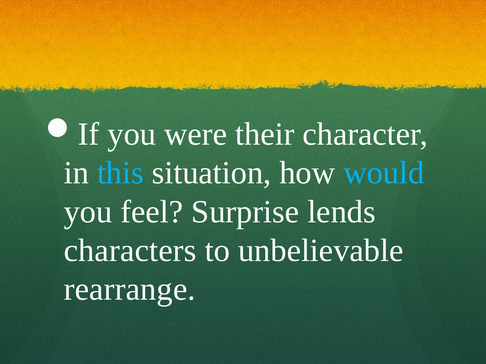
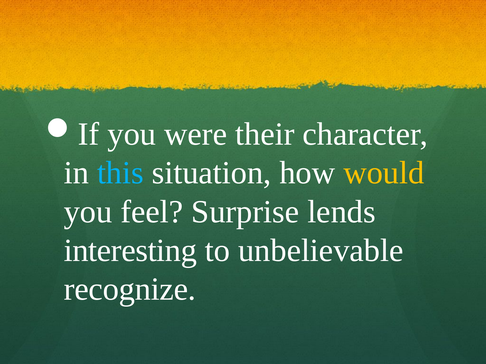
would colour: light blue -> yellow (384, 173)
characters: characters -> interesting (130, 251)
rearrange: rearrange -> recognize (130, 290)
